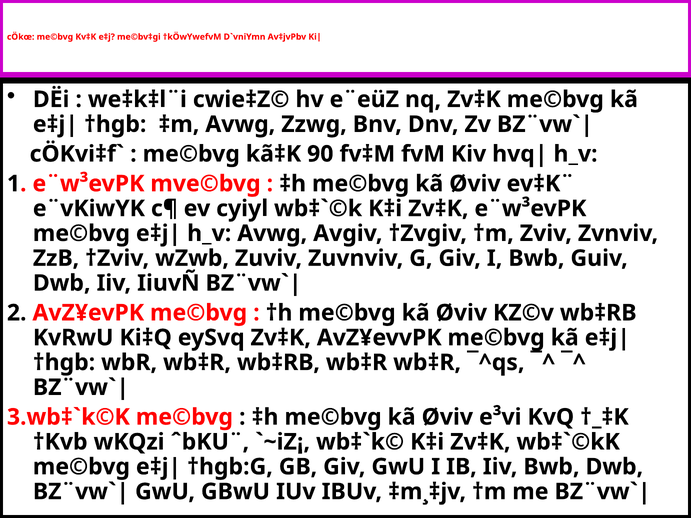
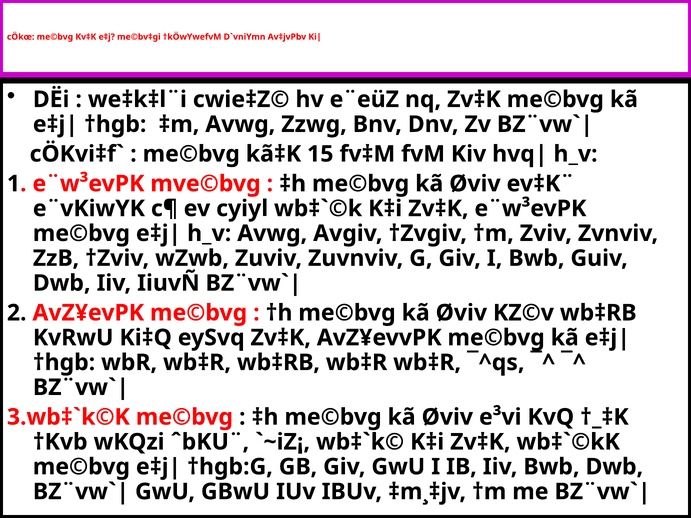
90: 90 -> 15 (320, 154)
